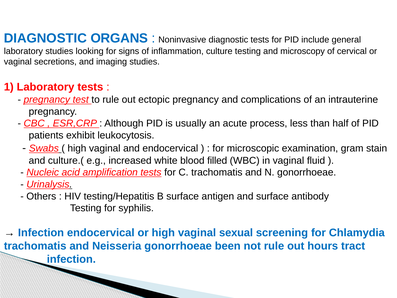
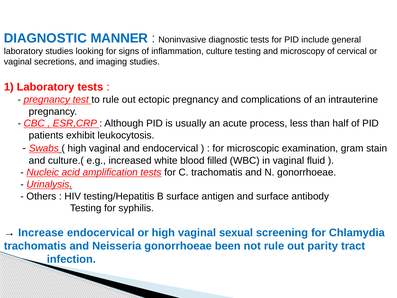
ORGANS: ORGANS -> MANNER (119, 38)
Infection: Infection -> Increase (41, 233)
hours: hours -> parity (323, 246)
